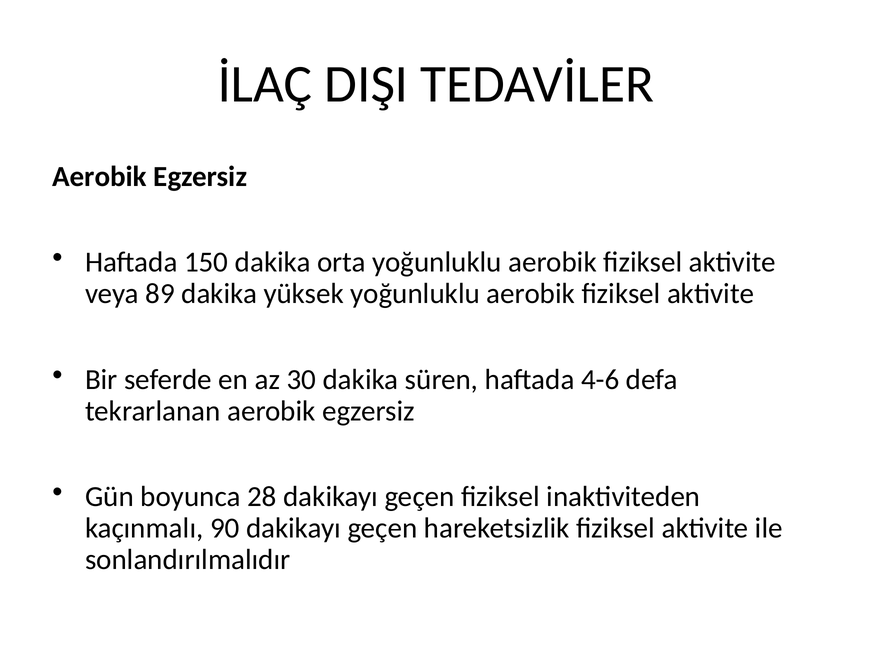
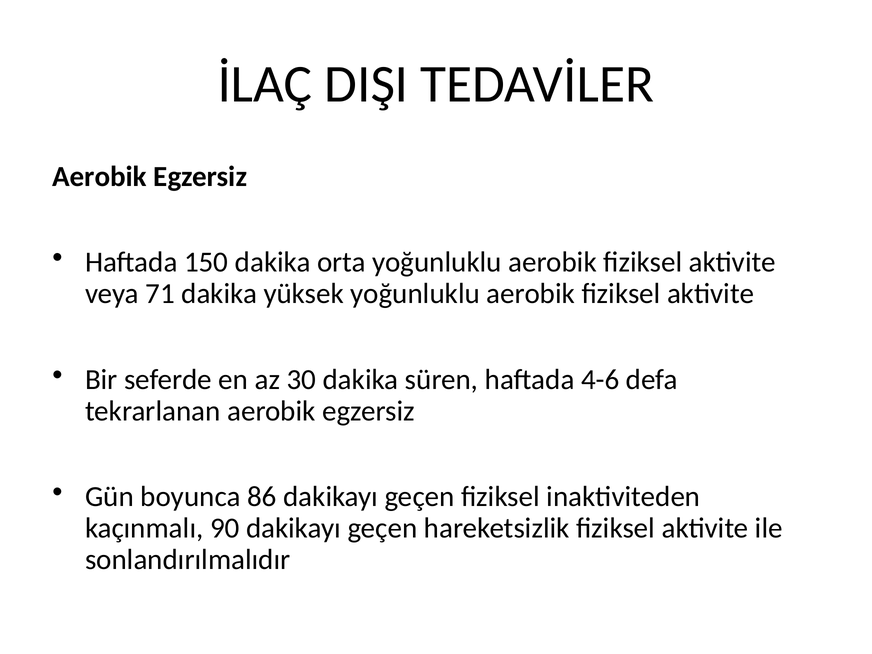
89: 89 -> 71 (160, 294)
28: 28 -> 86 (262, 497)
